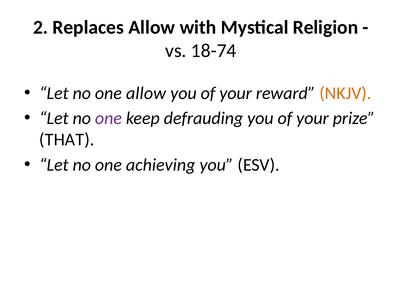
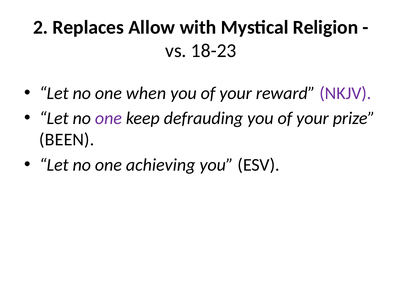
18-74: 18-74 -> 18-23 (214, 51)
one allow: allow -> when (146, 93)
NKJV colour: orange -> purple (345, 93)
THAT: THAT -> BEEN (67, 140)
